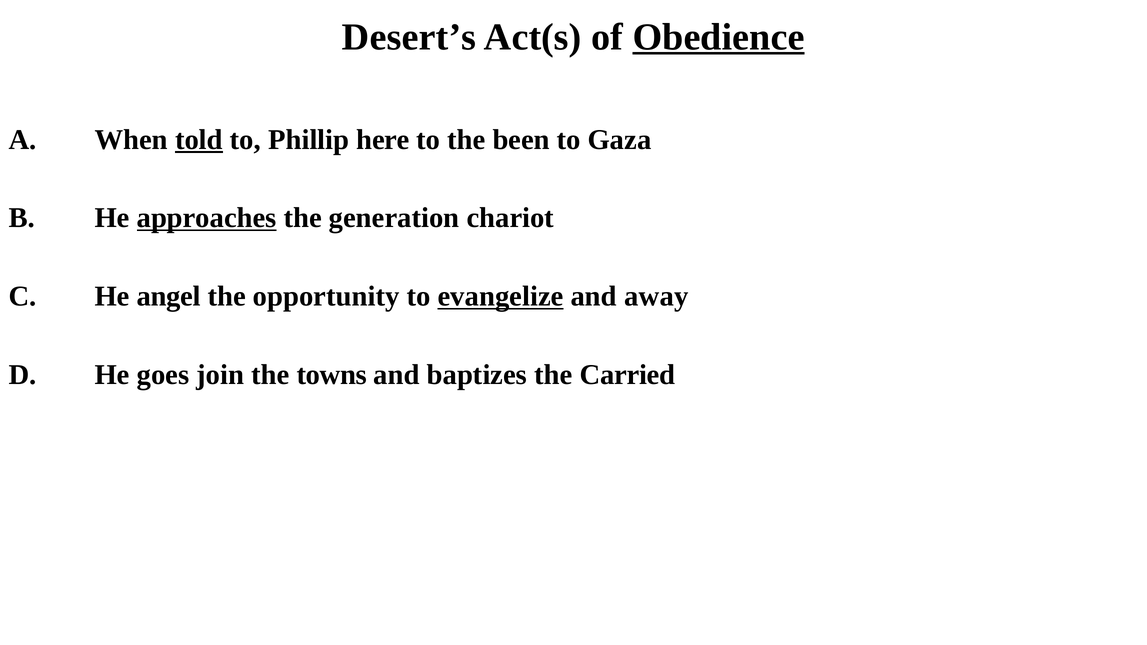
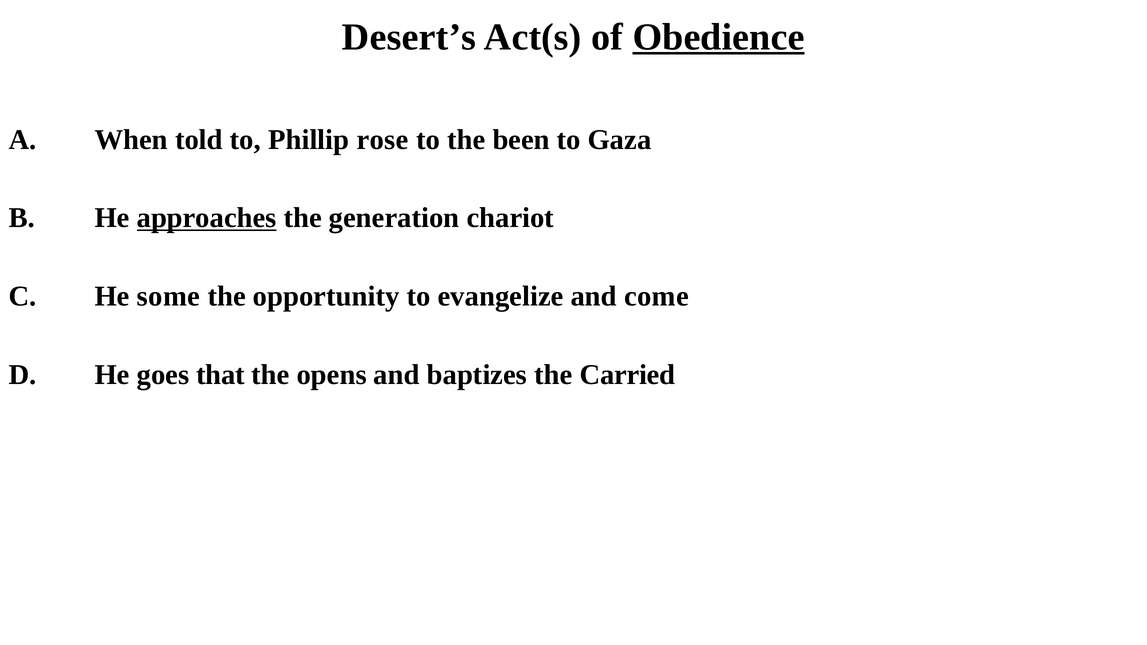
told underline: present -> none (199, 140)
here: here -> rose (383, 140)
angel: angel -> some (168, 296)
evangelize underline: present -> none (501, 296)
away: away -> come (656, 296)
join: join -> that (220, 375)
towns: towns -> opens (332, 375)
